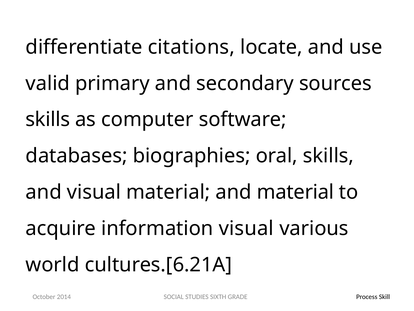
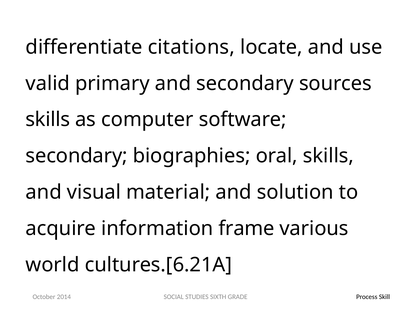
databases: databases -> secondary (77, 156)
and material: material -> solution (295, 192)
information visual: visual -> frame (246, 228)
